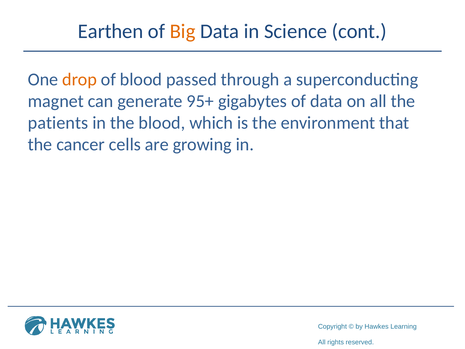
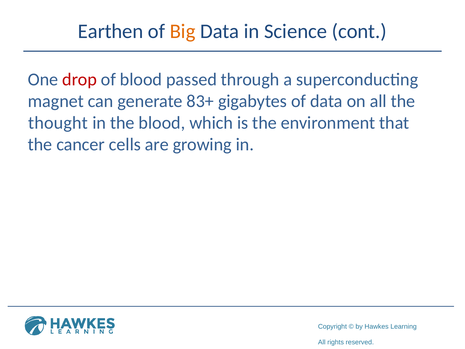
drop colour: orange -> red (80, 79)
95+: 95+ -> 83+ (200, 101)
patients: patients -> thought (58, 123)
